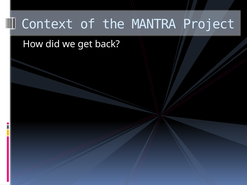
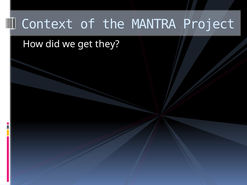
back: back -> they (107, 44)
